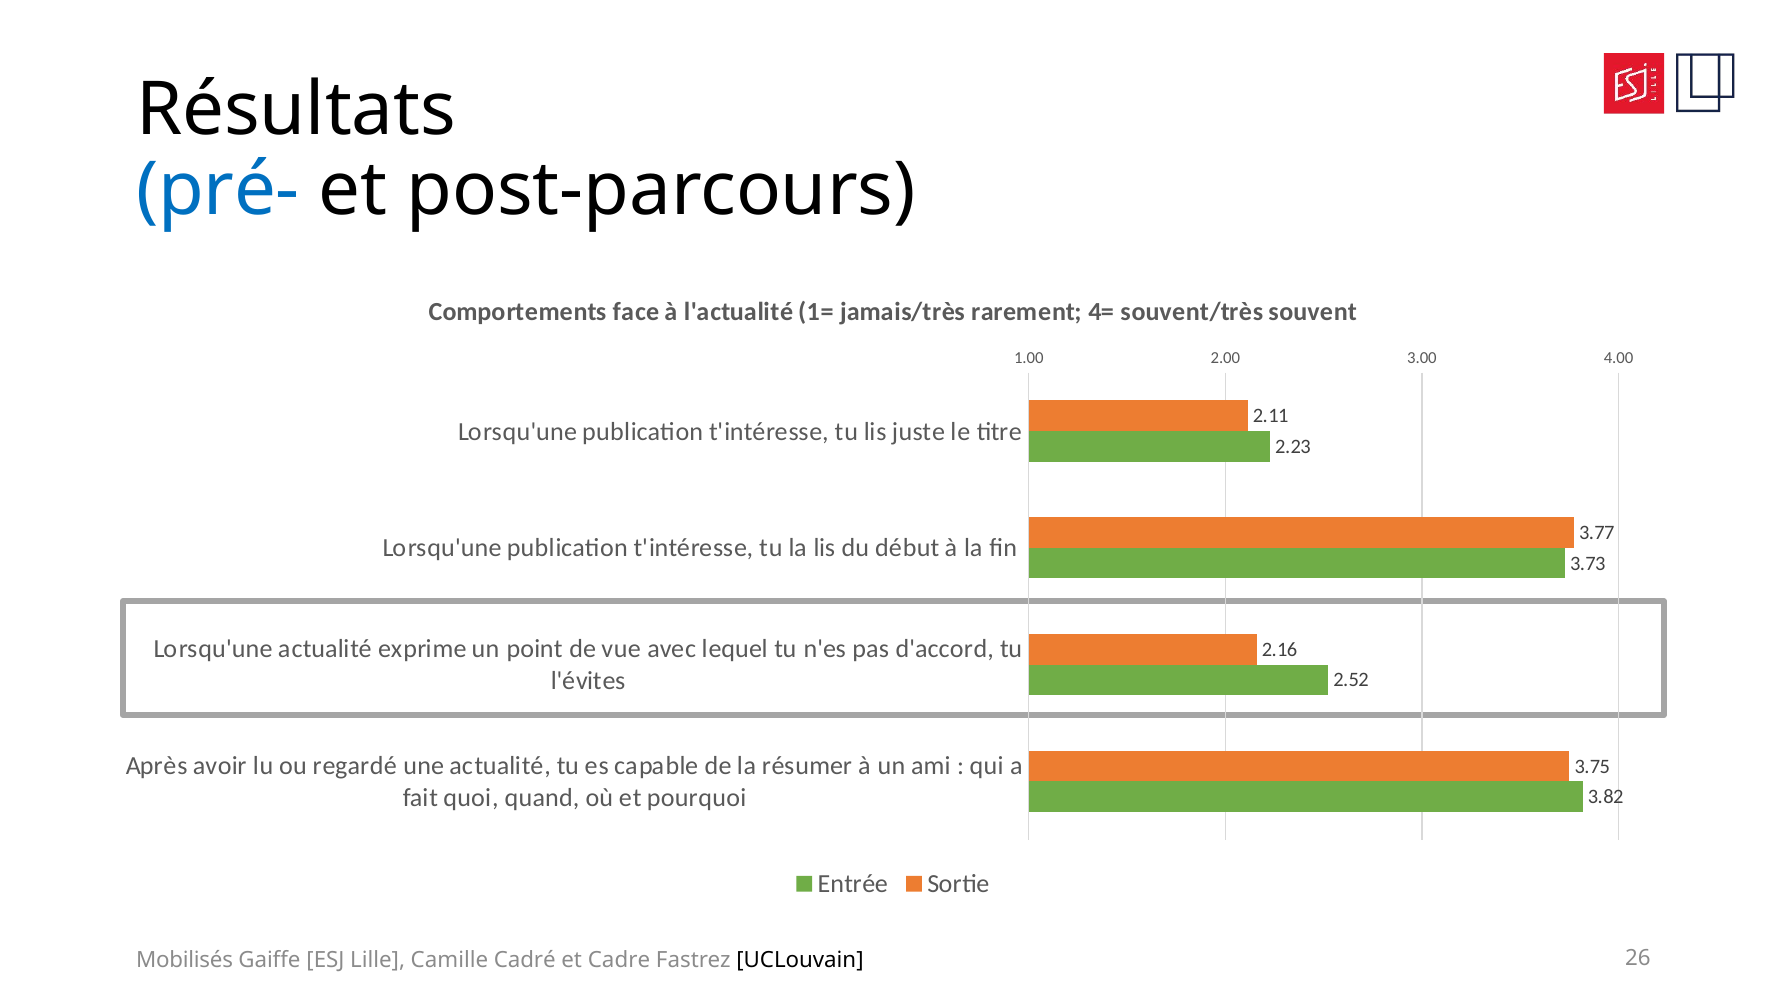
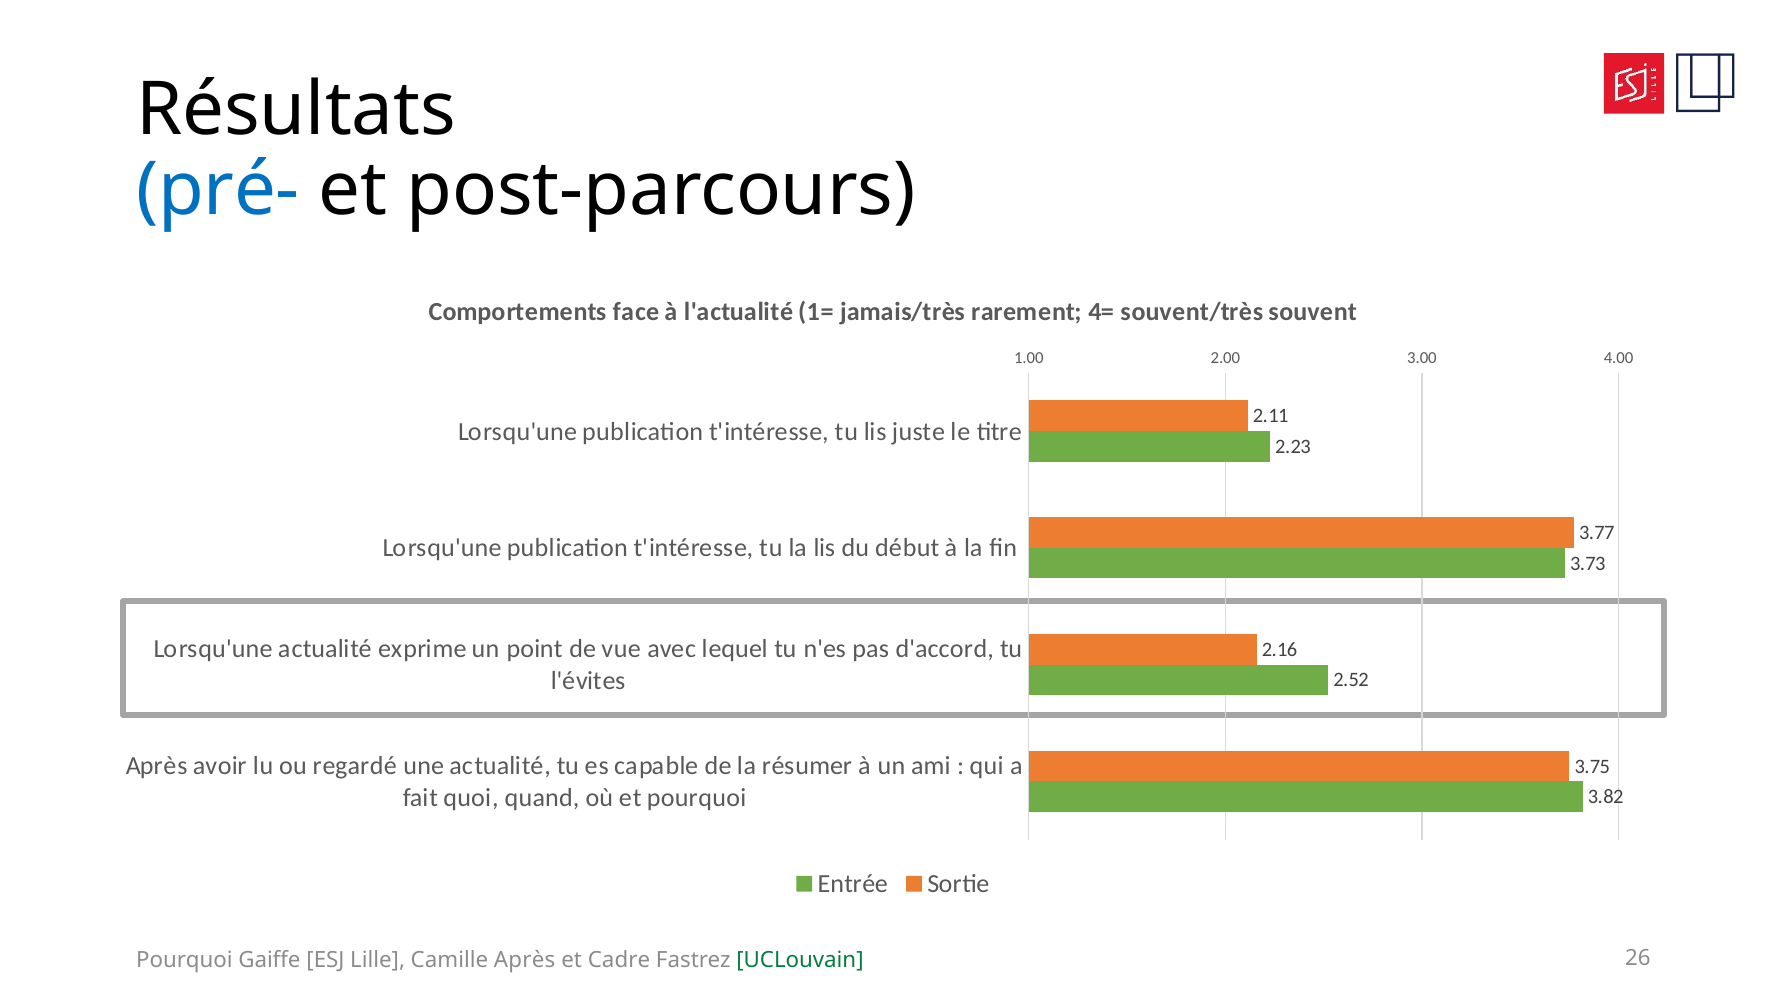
Mobilisés: Mobilisés -> Pourquoi (184, 960)
Camille Cadré: Cadré -> Après (525, 960)
UCLouvain colour: black -> green (800, 960)
